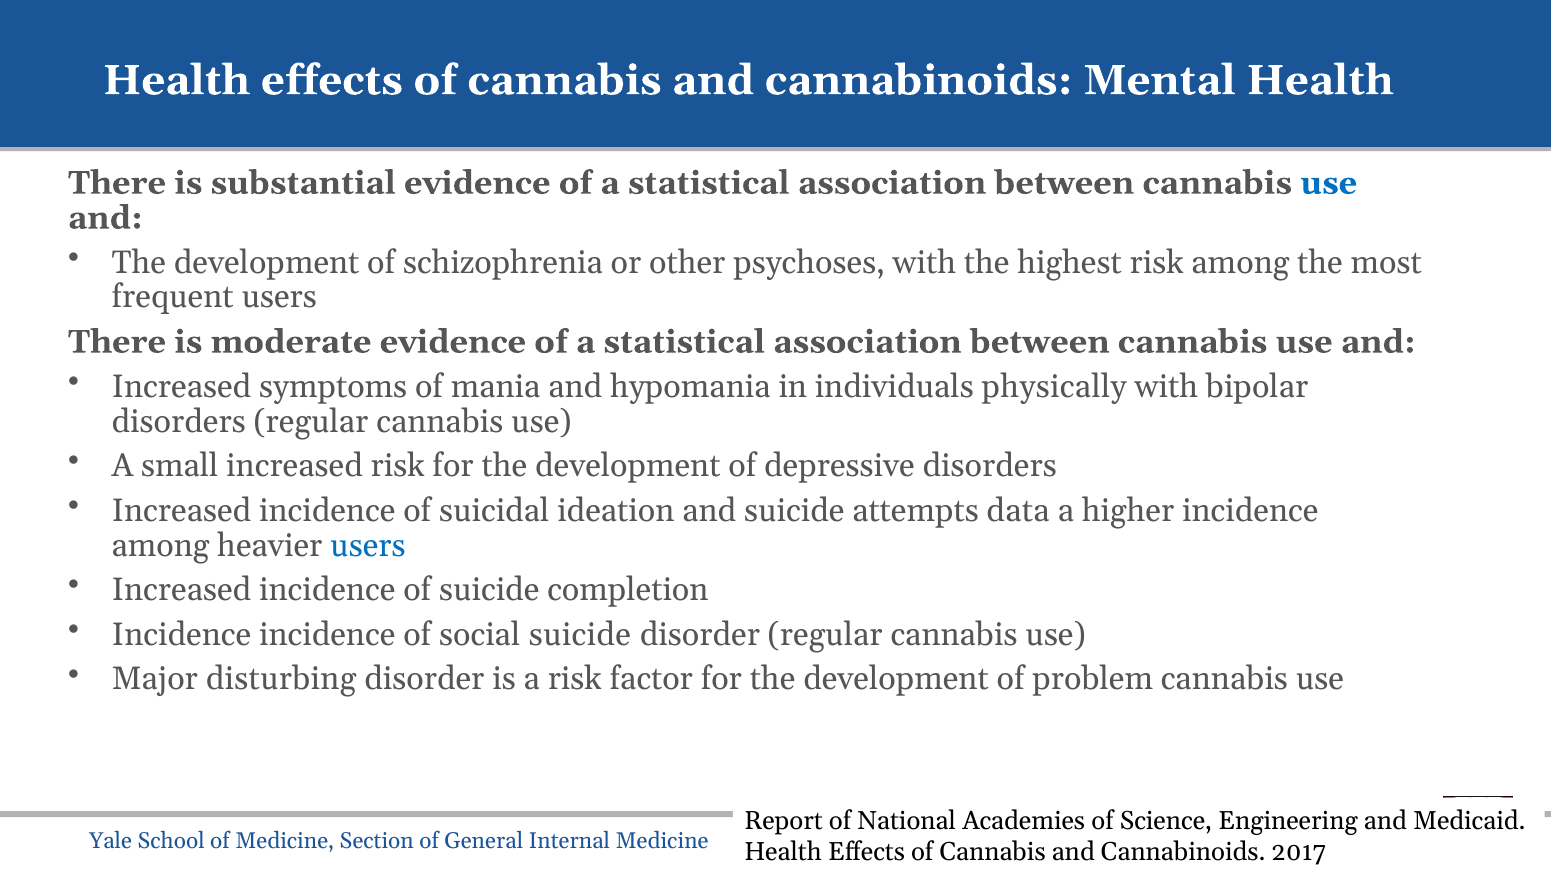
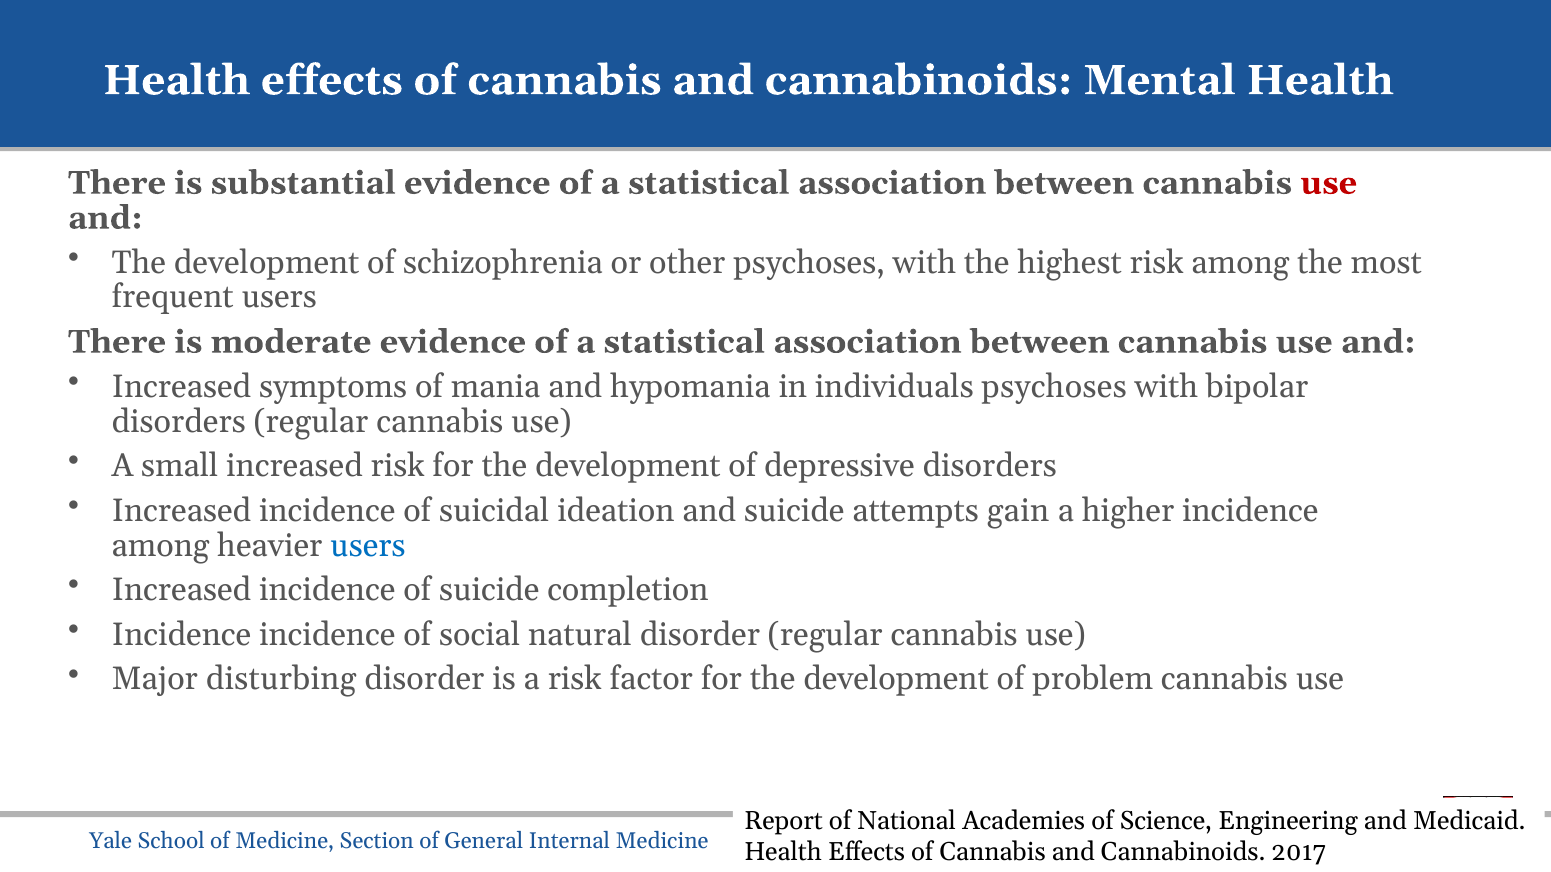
use colour: blue -> red (1329, 183)
individuals physically: physically -> psychoses (1054, 387)
data: data -> gain (1018, 511)
social suicide: suicide -> natural (580, 635)
